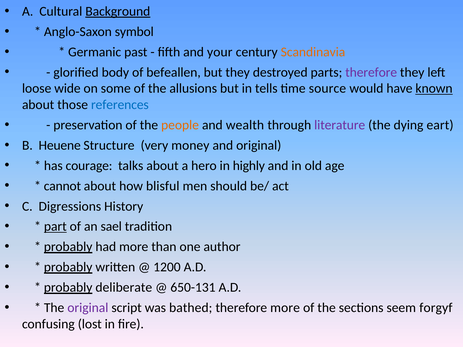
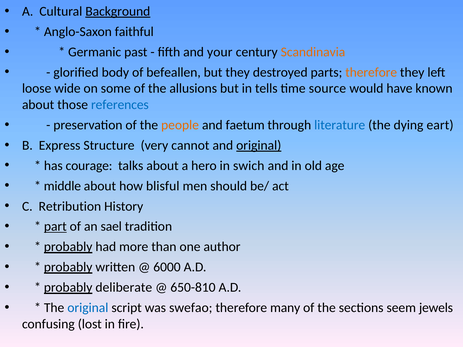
symbol: symbol -> faithful (134, 32)
therefore colour: purple -> orange (371, 72)
known underline: present -> none (434, 89)
wealth: wealth -> faetum (245, 125)
literature colour: purple -> blue (340, 125)
Heuene: Heuene -> Express (60, 145)
money: money -> cannot (190, 145)
original underline: none -> present (259, 145)
highly: highly -> swich (249, 166)
cannot: cannot -> middle (62, 186)
Digressions: Digressions -> Retribution (70, 206)
1200: 1200 -> 6000 (167, 267)
650-131: 650-131 -> 650-810 (193, 288)
original colour: purple -> blue (88, 308)
bathed: bathed -> swefao (191, 308)
therefore more: more -> many (285, 308)
forgyf: forgyf -> jewels (436, 308)
